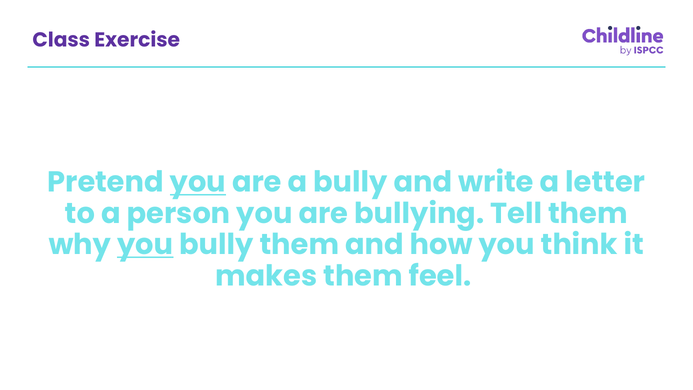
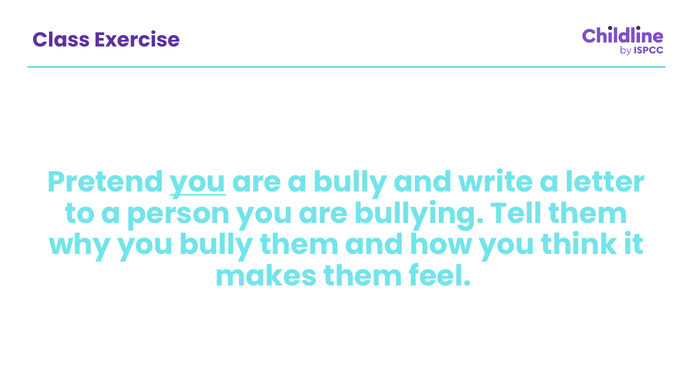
you underline: present -> none (145, 245)
